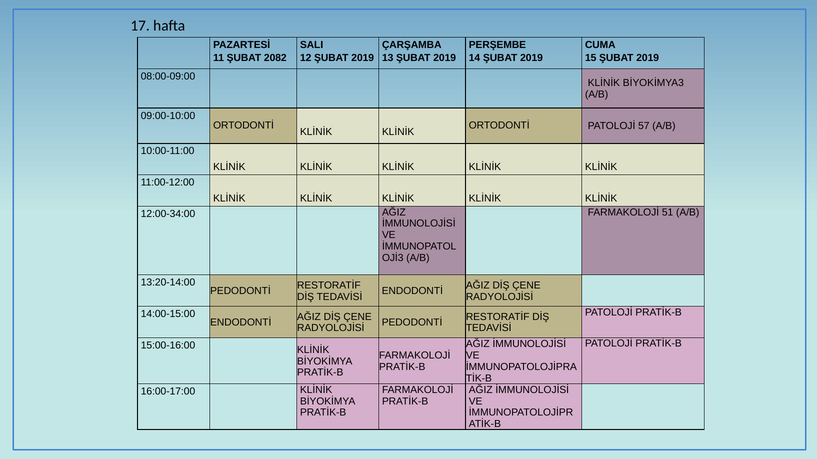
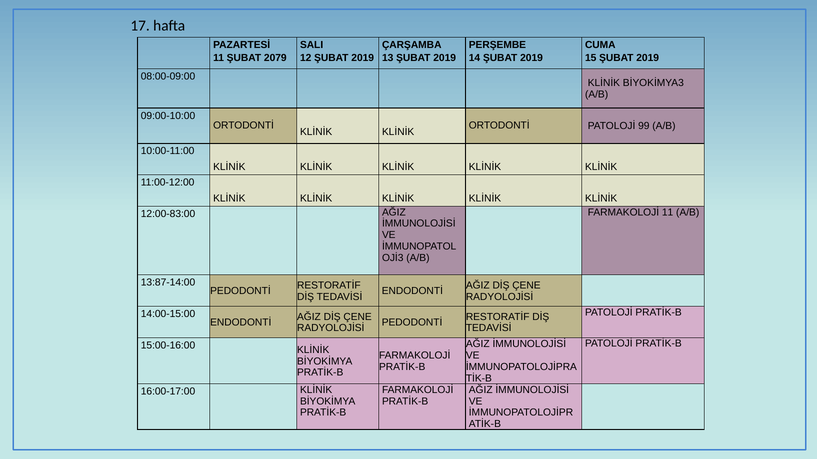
2082: 2082 -> 2079 (275, 58)
57: 57 -> 99 (644, 126)
FARMAKOLOJİ 51: 51 -> 11 (668, 212)
12:00-34:00: 12:00-34:00 -> 12:00-83:00 (168, 214)
13:20-14:00: 13:20-14:00 -> 13:87-14:00 (168, 283)
